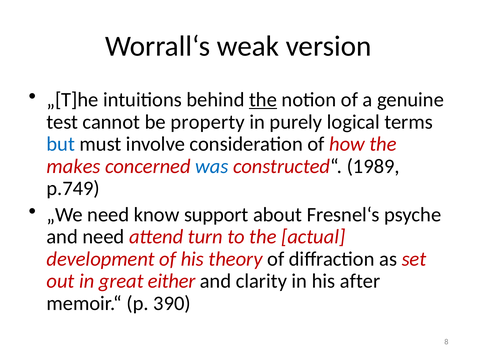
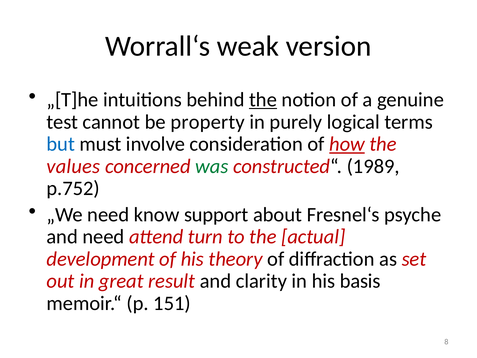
how underline: none -> present (347, 144)
makes: makes -> values (73, 166)
was colour: blue -> green (212, 166)
p.749: p.749 -> p.752 (73, 188)
either: either -> result (172, 281)
after: after -> basis (360, 281)
390: 390 -> 151 (172, 303)
